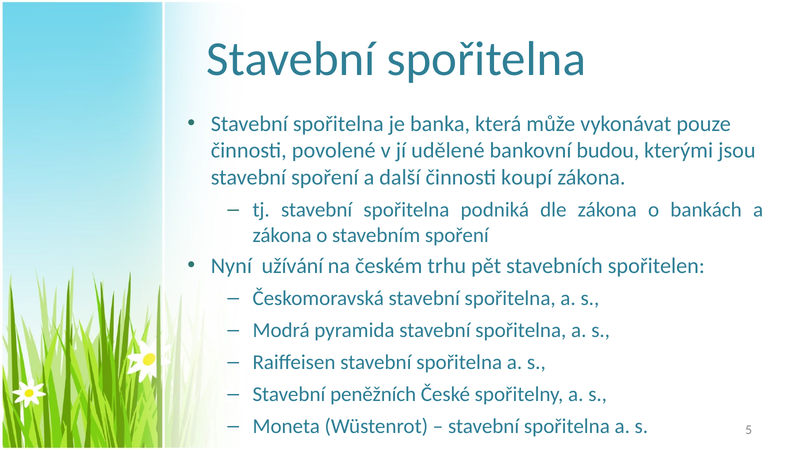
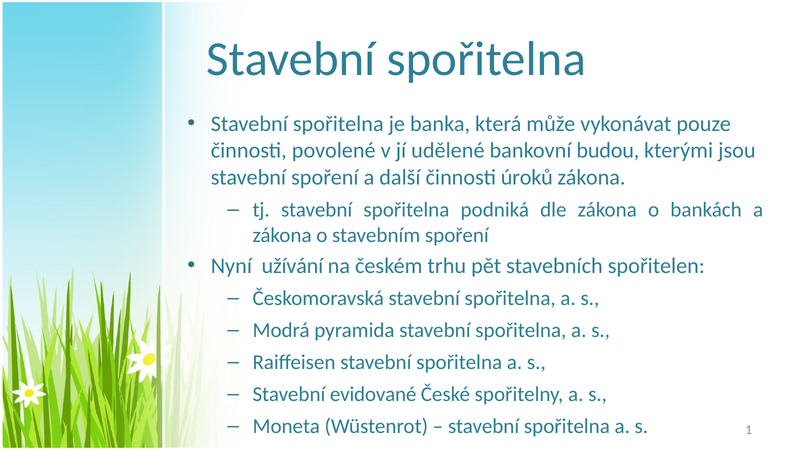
koupí: koupí -> úroků (527, 177)
peněžních: peněžních -> evidované (373, 395)
5: 5 -> 1 (749, 430)
